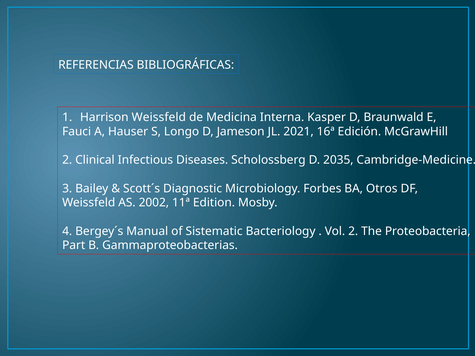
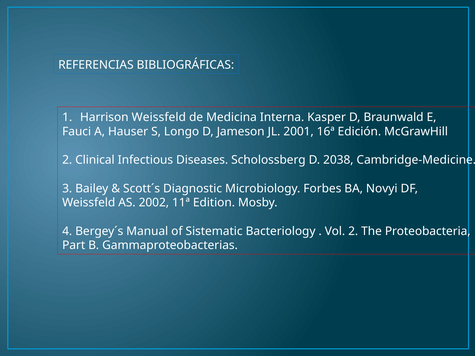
2021: 2021 -> 2001 (299, 132)
2035: 2035 -> 2038 (338, 160)
Otros: Otros -> Novyi (382, 189)
